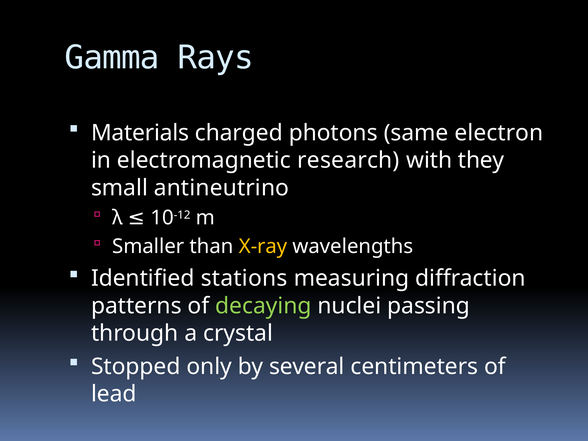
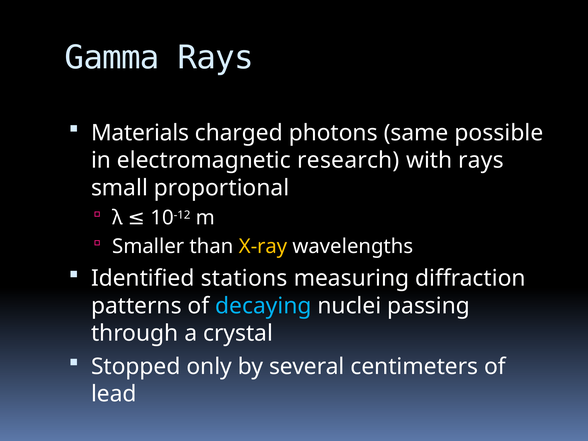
electron: electron -> possible (499, 133)
with they: they -> rays (481, 160)
antineutrino: antineutrino -> proportional (222, 188)
decaying colour: light green -> light blue (263, 306)
